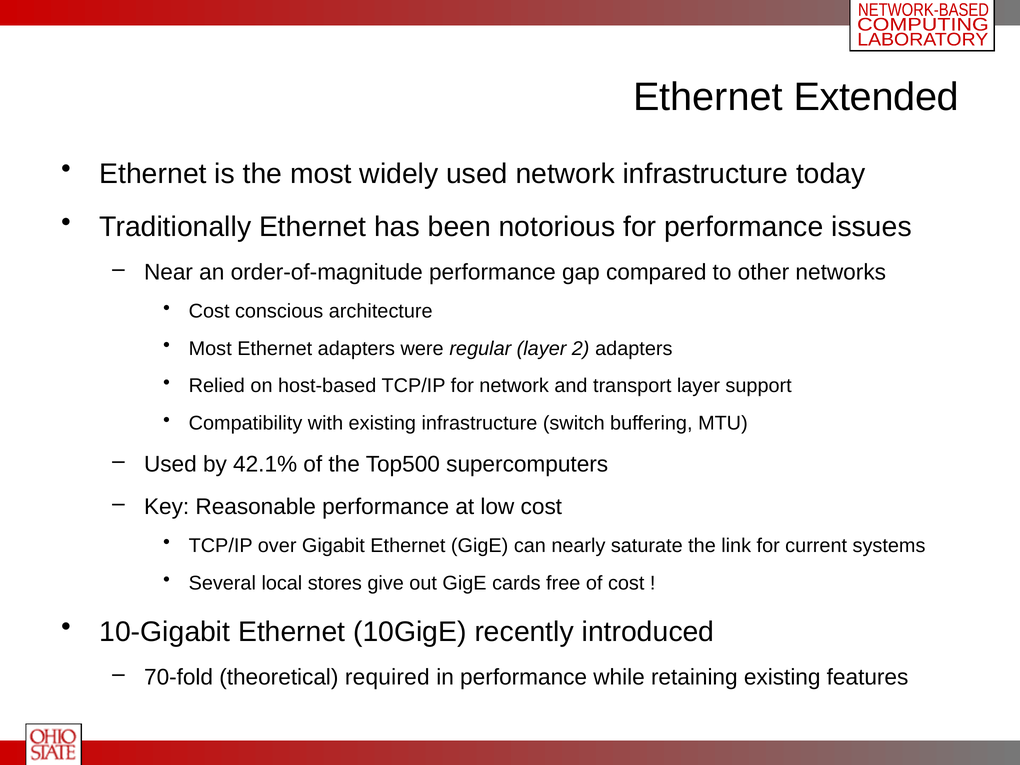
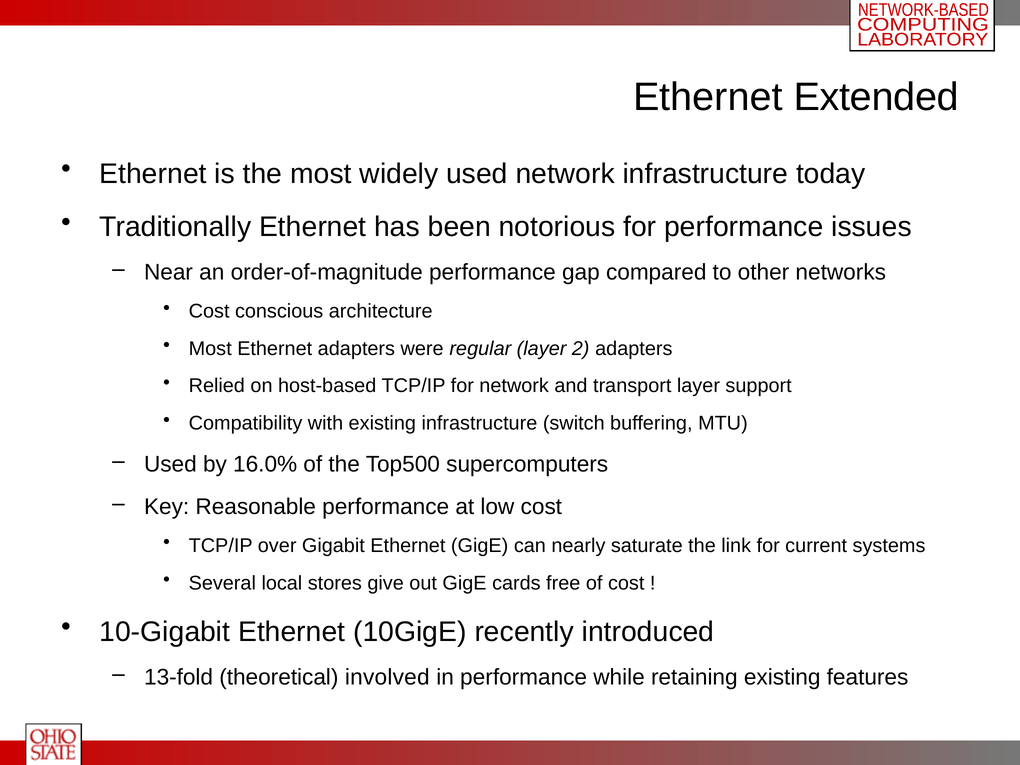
42.1%: 42.1% -> 16.0% (265, 464)
70-fold: 70-fold -> 13-fold (179, 677)
required: required -> involved (387, 677)
